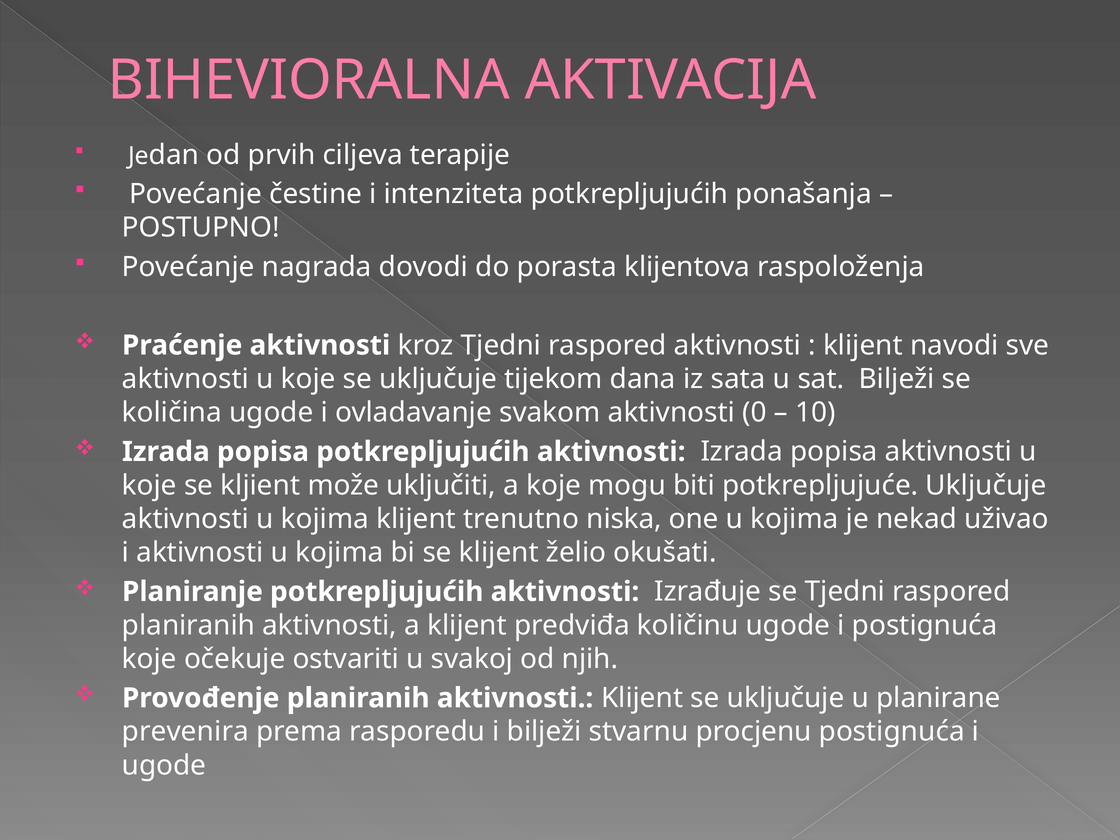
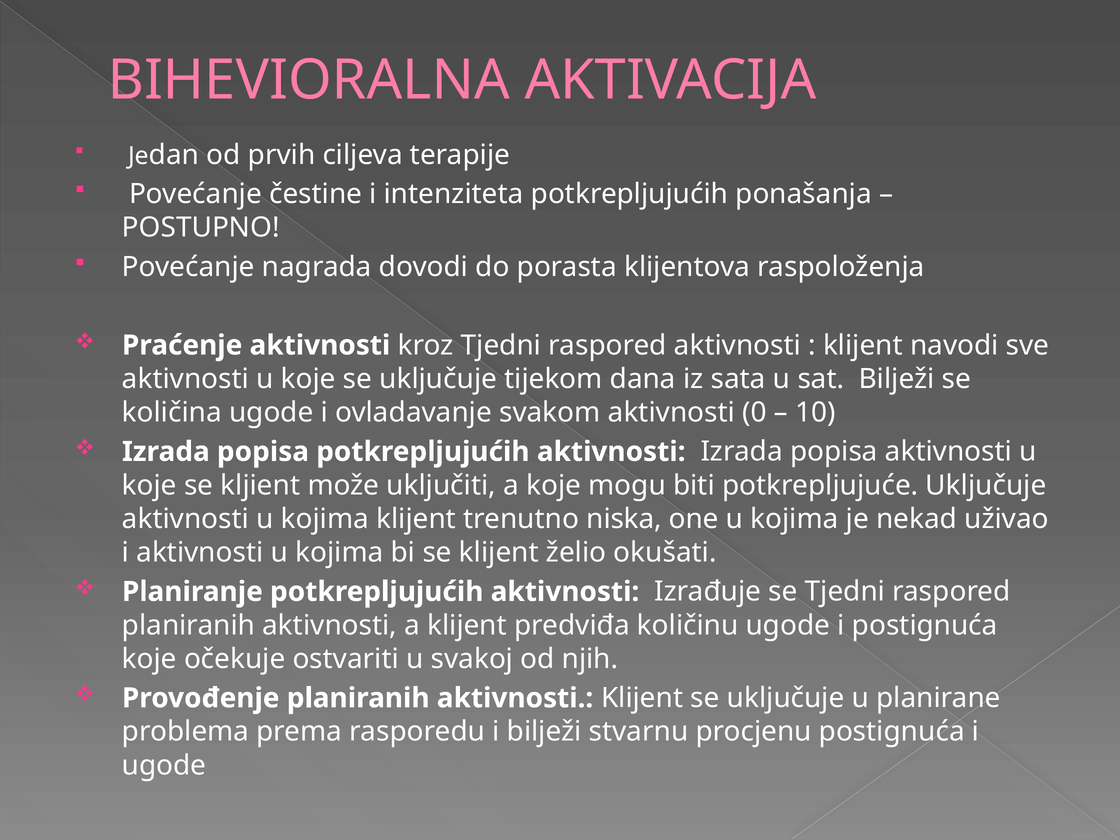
prevenira: prevenira -> problema (185, 732)
